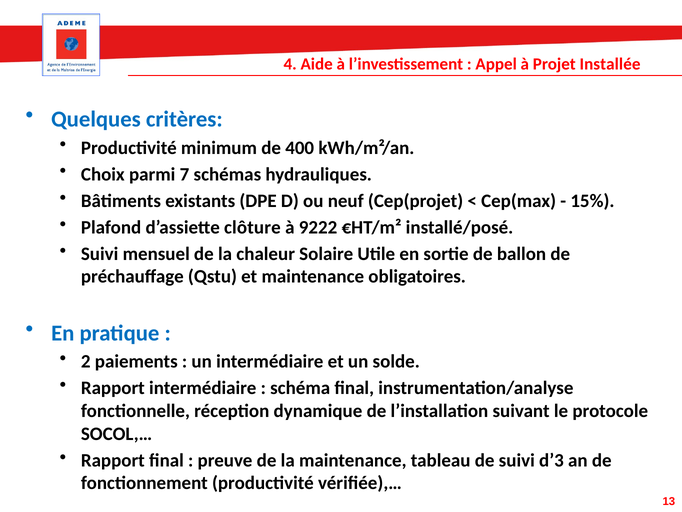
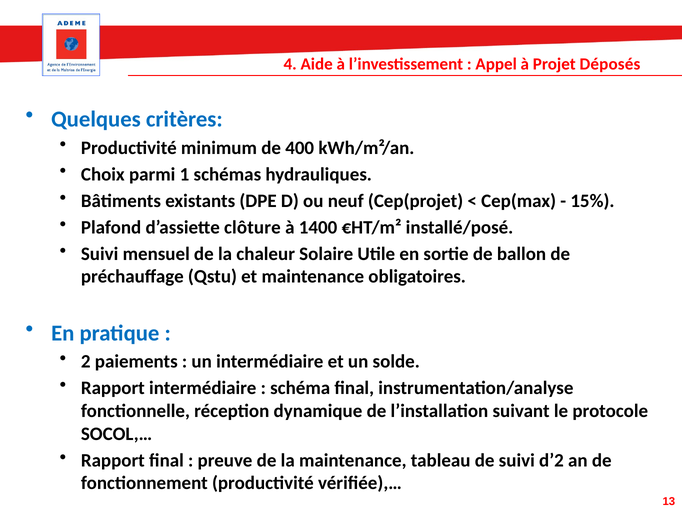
Installée: Installée -> Déposés (610, 64)
7: 7 -> 1 (184, 174)
9222: 9222 -> 1400 (318, 227)
d’3: d’3 -> d’2 (551, 460)
